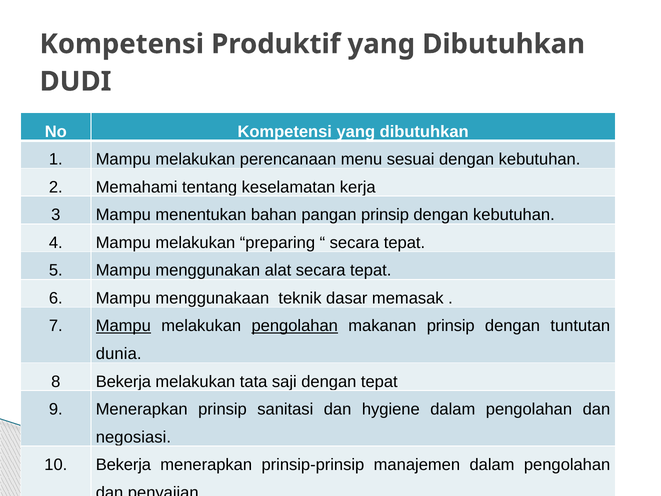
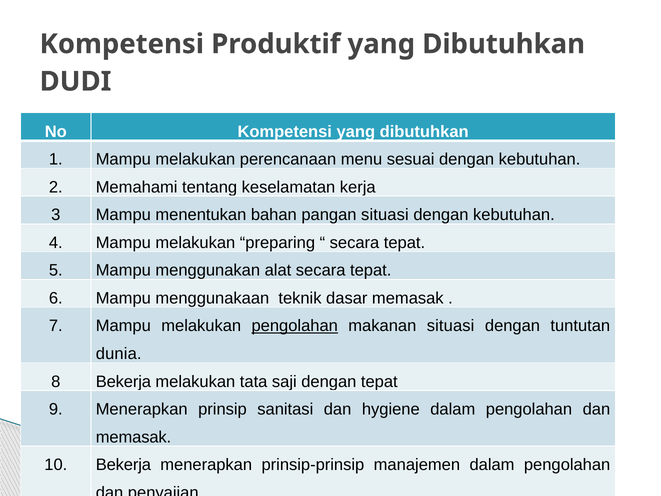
pangan prinsip: prinsip -> situasi (385, 215)
Mampu underline: present -> none (123, 326)
makanan prinsip: prinsip -> situasi (451, 326)
negosiasi: negosiasi -> memasak (134, 437)
